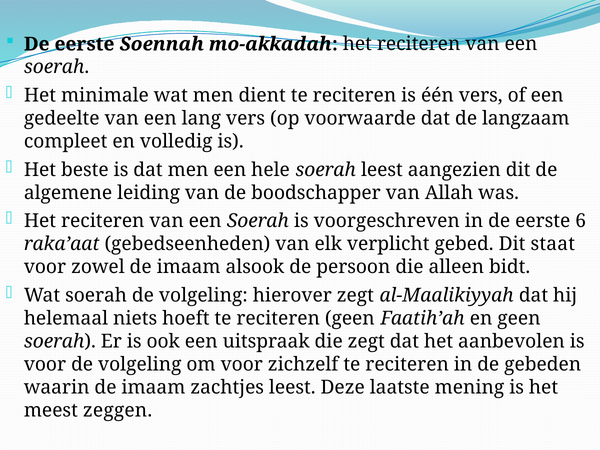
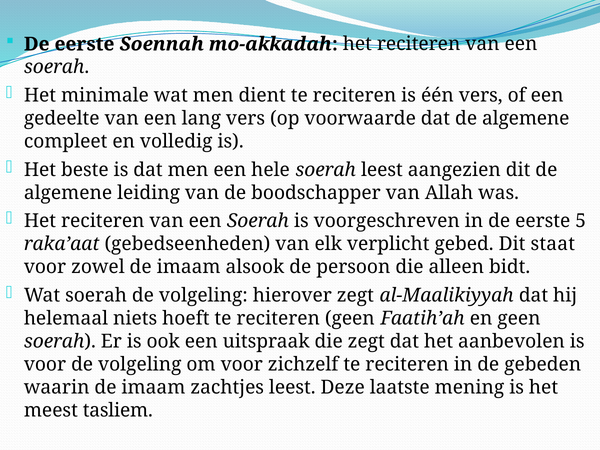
dat de langzaam: langzaam -> algemene (526, 118)
6: 6 -> 5 (581, 221)
zeggen: zeggen -> tasliem (118, 410)
